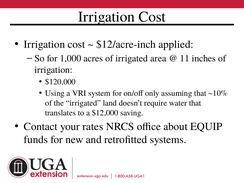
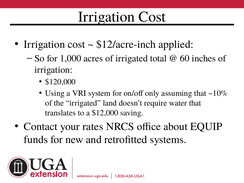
area: area -> total (158, 58)
11: 11 -> 60 (185, 58)
